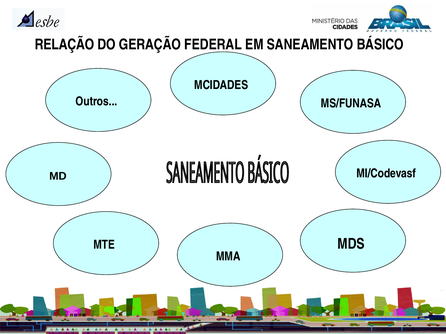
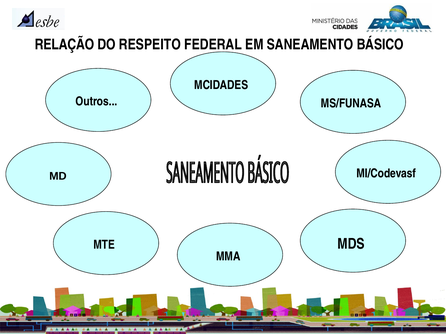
GERAÇÃO: GERAÇÃO -> RESPEITO (150, 45)
